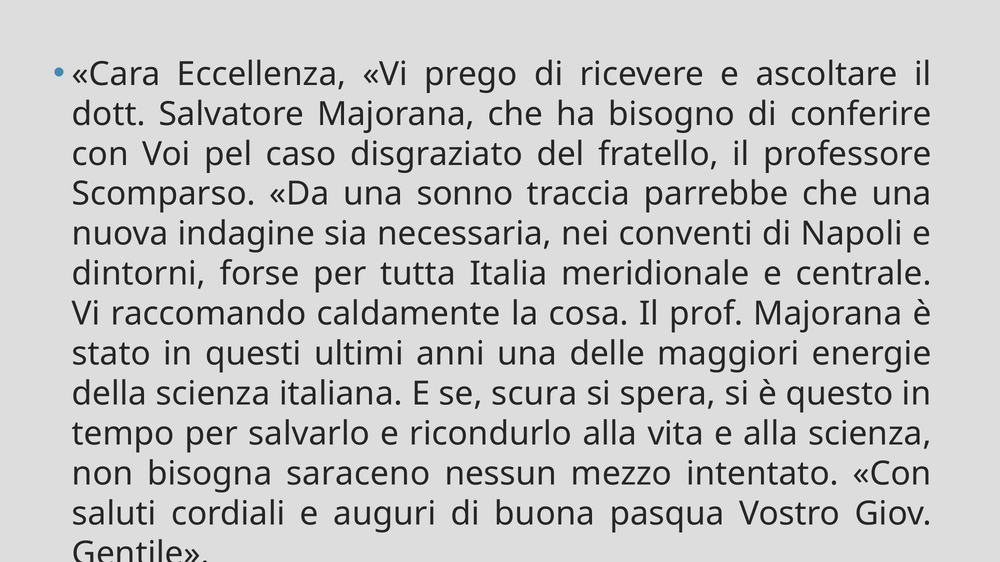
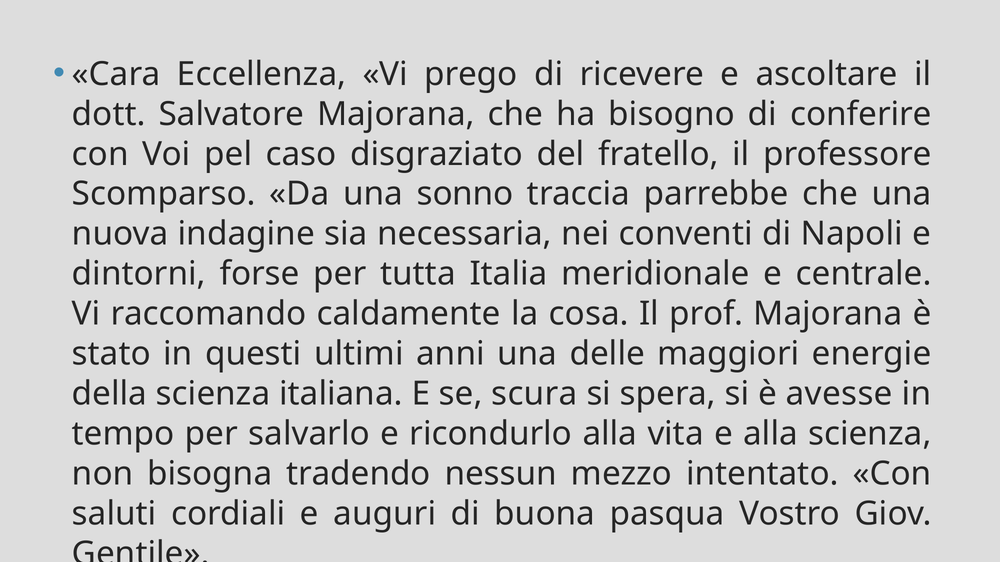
questo: questo -> avesse (839, 394)
saraceno: saraceno -> tradendo (358, 474)
